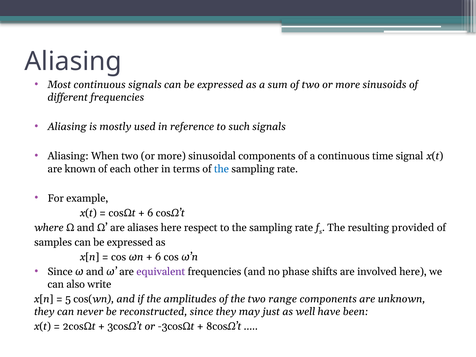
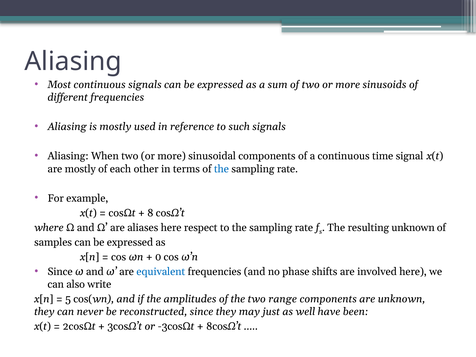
are known: known -> mostly (80, 169)
6: 6 -> 8 (150, 213)
resulting provided: provided -> unknown (413, 228)
6: 6 -> 0 (158, 257)
equivalent colour: purple -> blue (161, 272)
